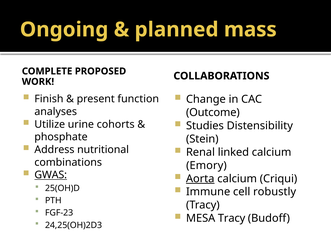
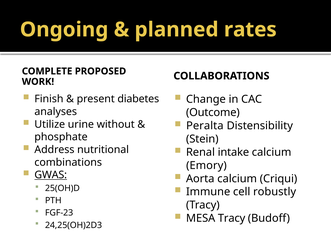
mass: mass -> rates (250, 30)
function: function -> diabetes (138, 99)
cohorts: cohorts -> without (116, 124)
Studies: Studies -> Peralta (205, 126)
linked: linked -> intake (233, 152)
Aorta underline: present -> none (200, 179)
